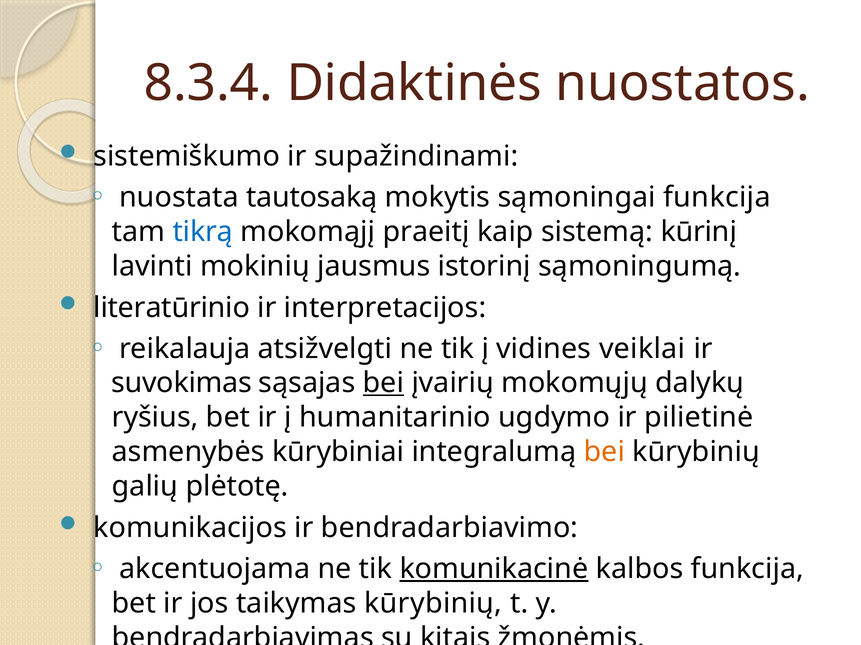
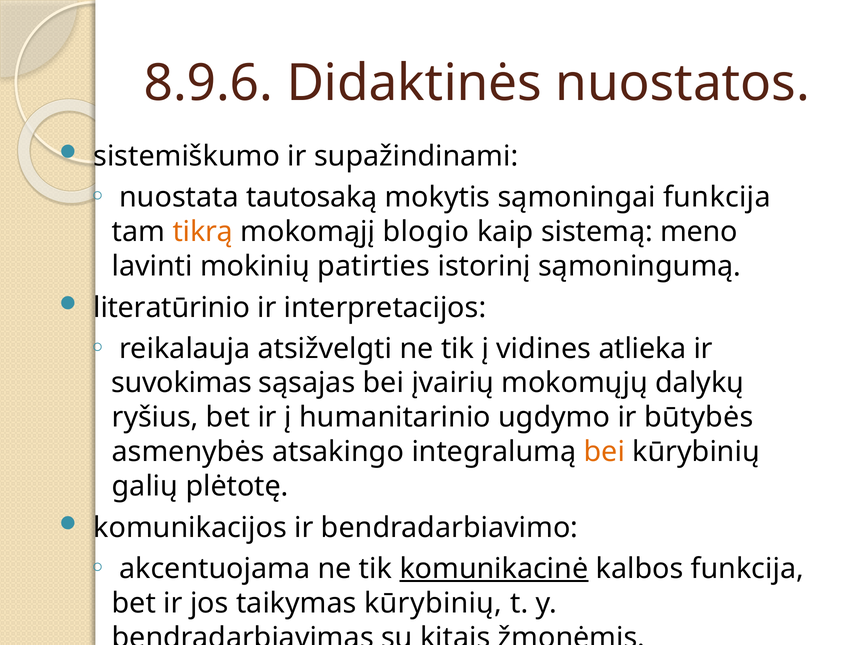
8.3.4: 8.3.4 -> 8.9.6 (208, 83)
tikrą colour: blue -> orange (203, 232)
praeitį: praeitį -> blogio (426, 232)
kūrinį: kūrinį -> meno (699, 232)
jausmus: jausmus -> patirties (374, 266)
veiklai: veiklai -> atlieka (642, 349)
bei underline: present -> none (383, 383)
pilietinė: pilietinė -> būtybės (699, 418)
kūrybiniai: kūrybiniai -> atsakingo (338, 452)
